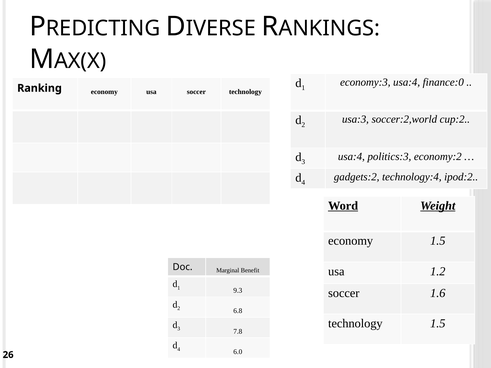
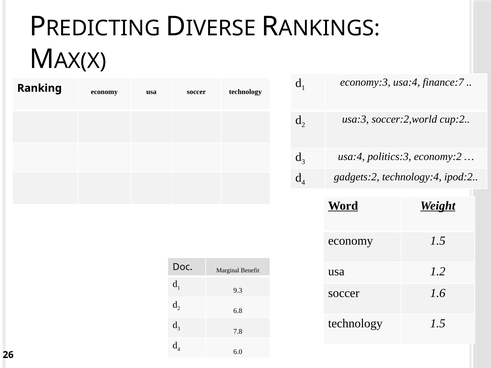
finance:0: finance:0 -> finance:7 (443, 82)
